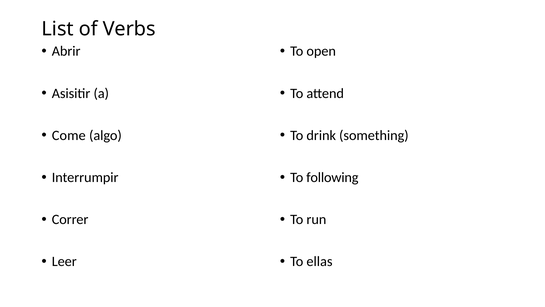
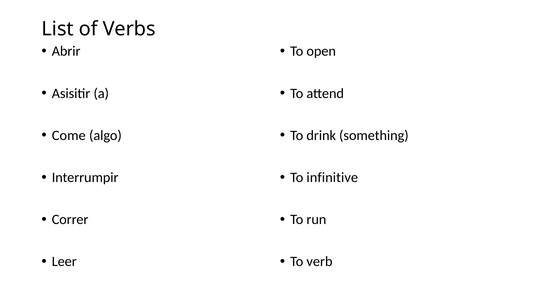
following: following -> infinitive (332, 177)
ellas: ellas -> verb (319, 261)
